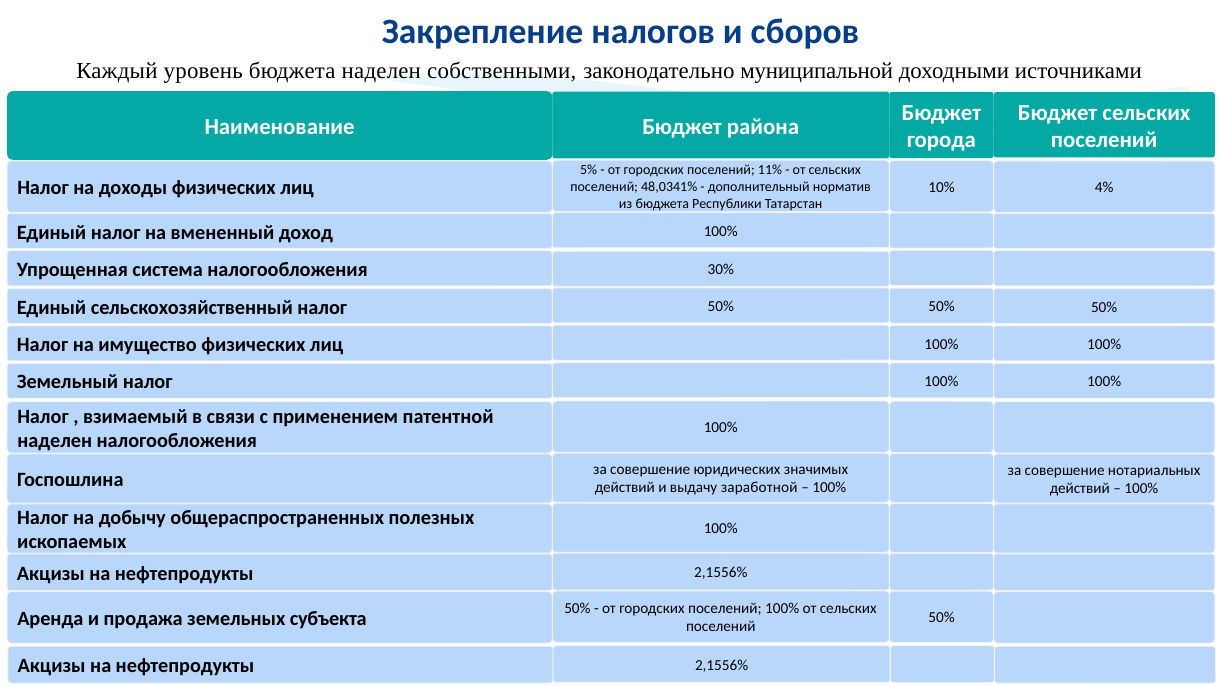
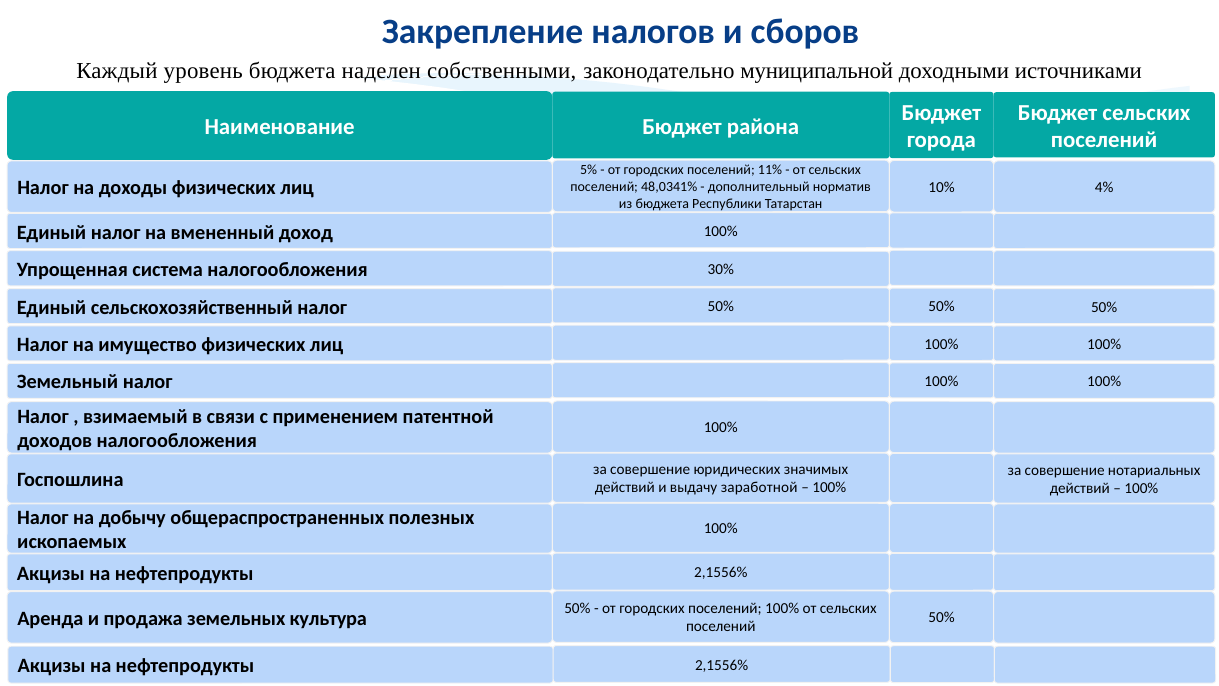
наделен: наделен -> доходов (55, 441)
субъекта: субъекта -> культура (328, 618)
